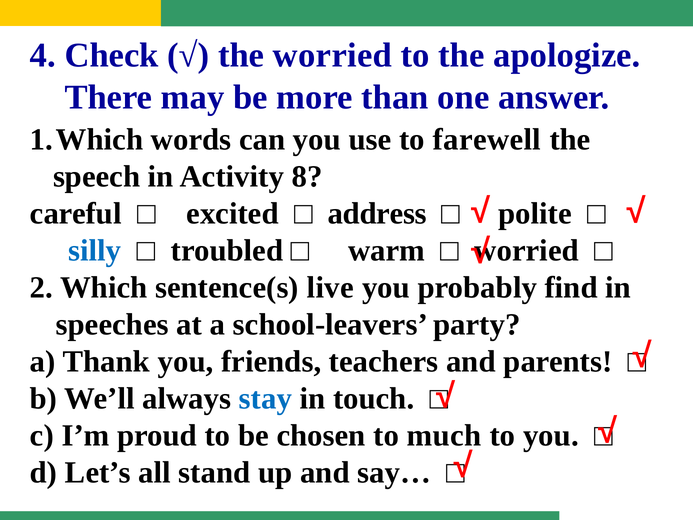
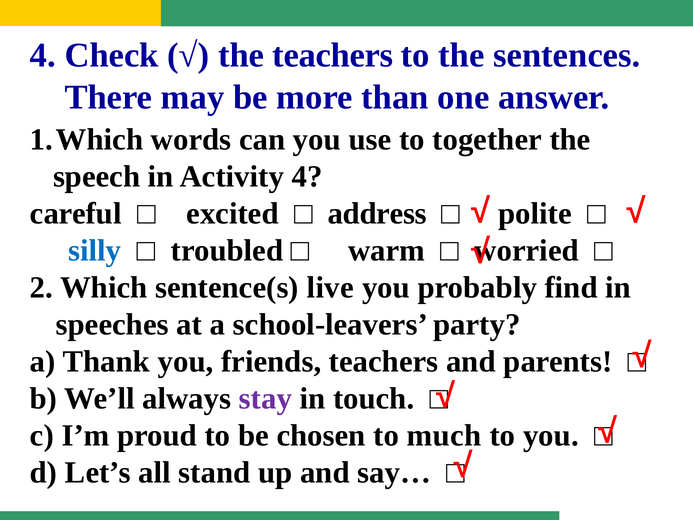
the worried: worried -> teachers (333, 55)
apologize: apologize -> sentences (567, 55)
farewell: farewell -> together (487, 140)
Activity 8: 8 -> 4 (307, 176)
stay colour: blue -> purple (265, 398)
